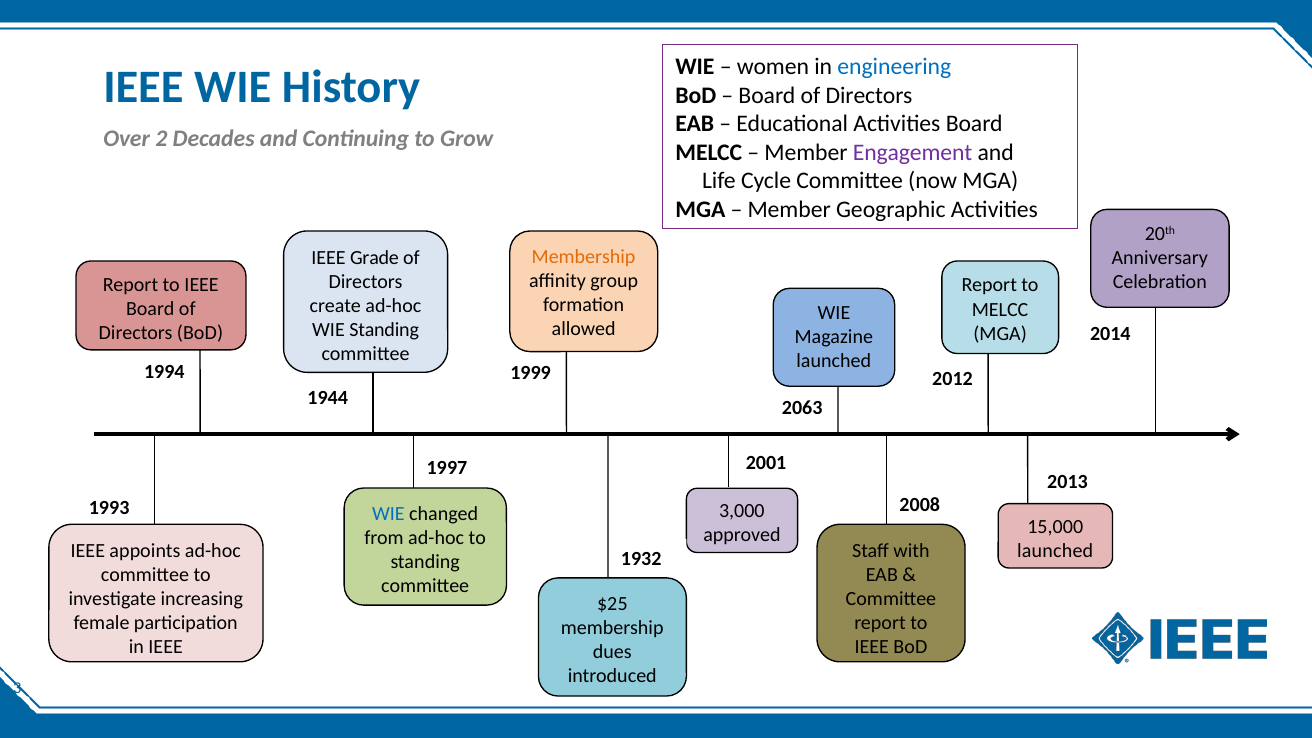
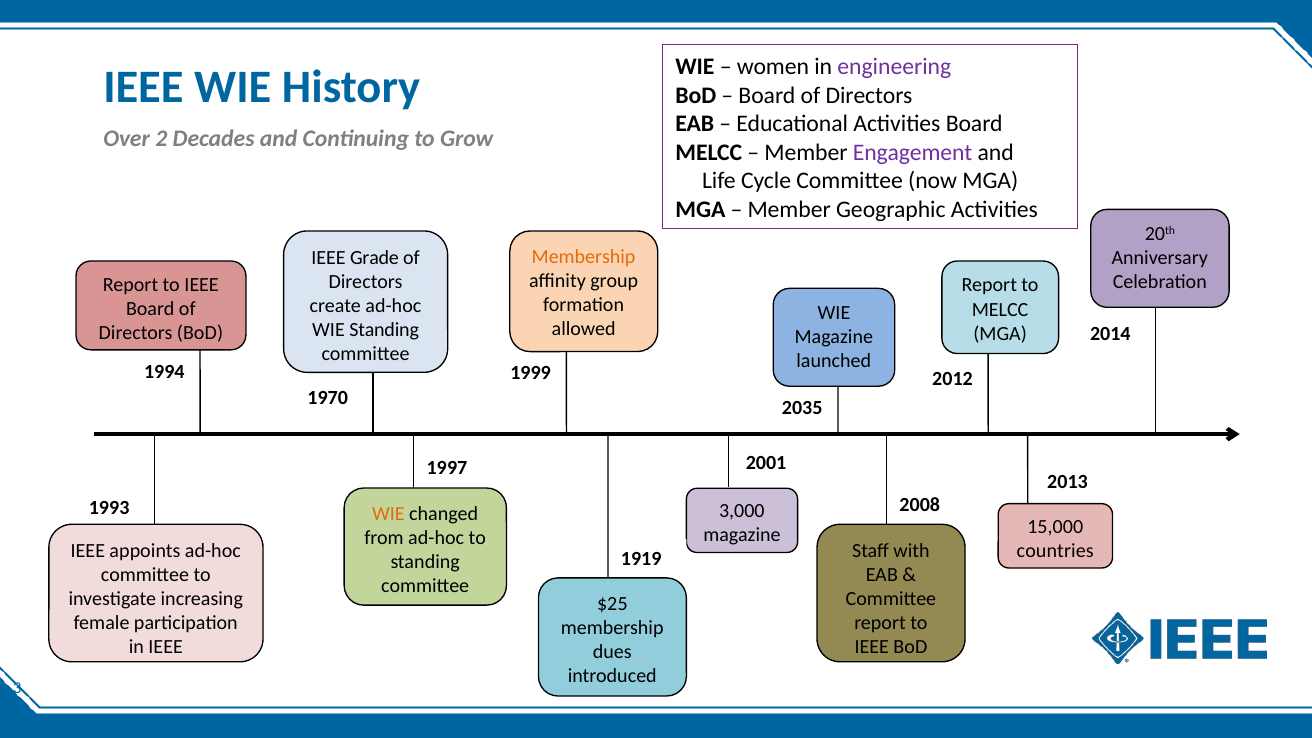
engineering colour: blue -> purple (894, 67)
1944: 1944 -> 1970 (328, 397)
2063: 2063 -> 2035 (802, 408)
WIE colour: blue -> orange (388, 514)
approved: approved -> magazine (742, 535)
launched: launched -> countries (1055, 551)
1932: 1932 -> 1919 (641, 559)
